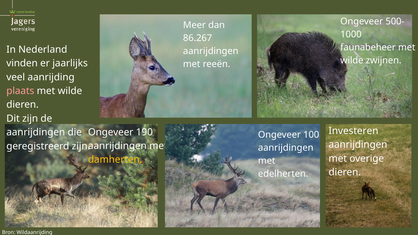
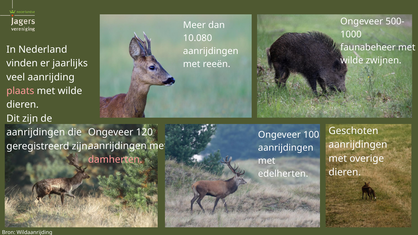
86.267: 86.267 -> 10.080 (198, 38)
Investeren: Investeren -> Geschoten (353, 131)
190: 190 -> 120 (144, 132)
damherten colour: yellow -> pink (115, 160)
